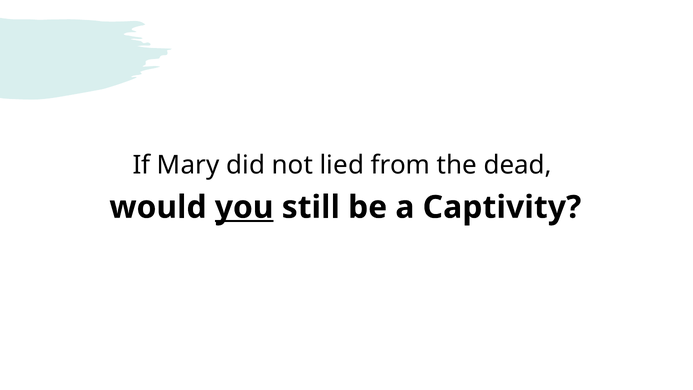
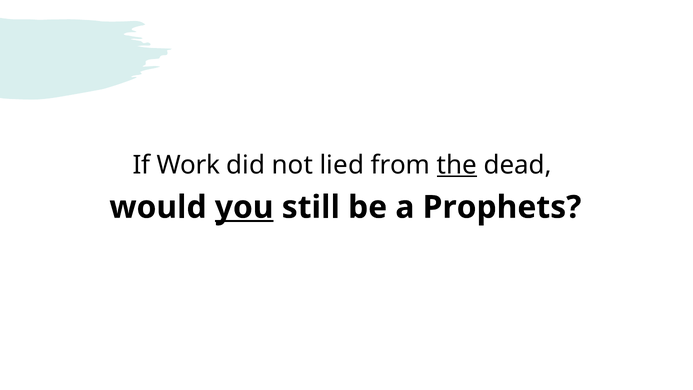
Mary: Mary -> Work (188, 165)
the underline: none -> present (457, 165)
Captivity: Captivity -> Prophets (502, 207)
